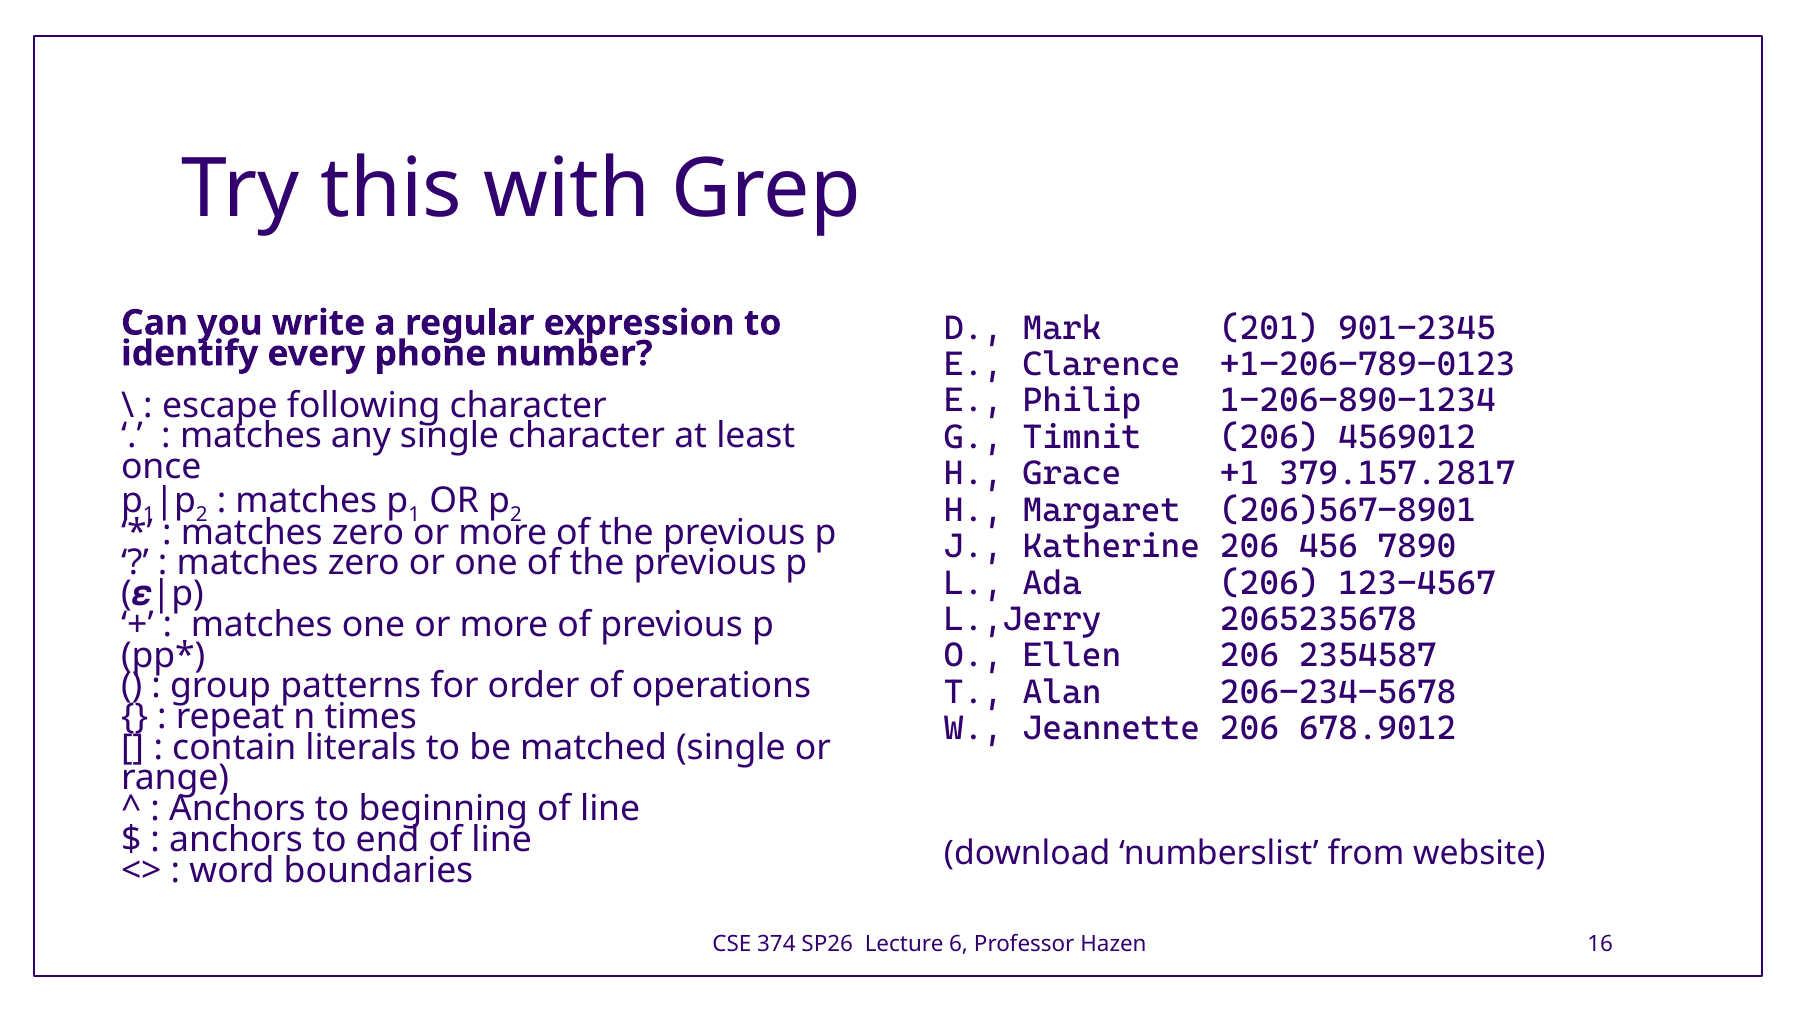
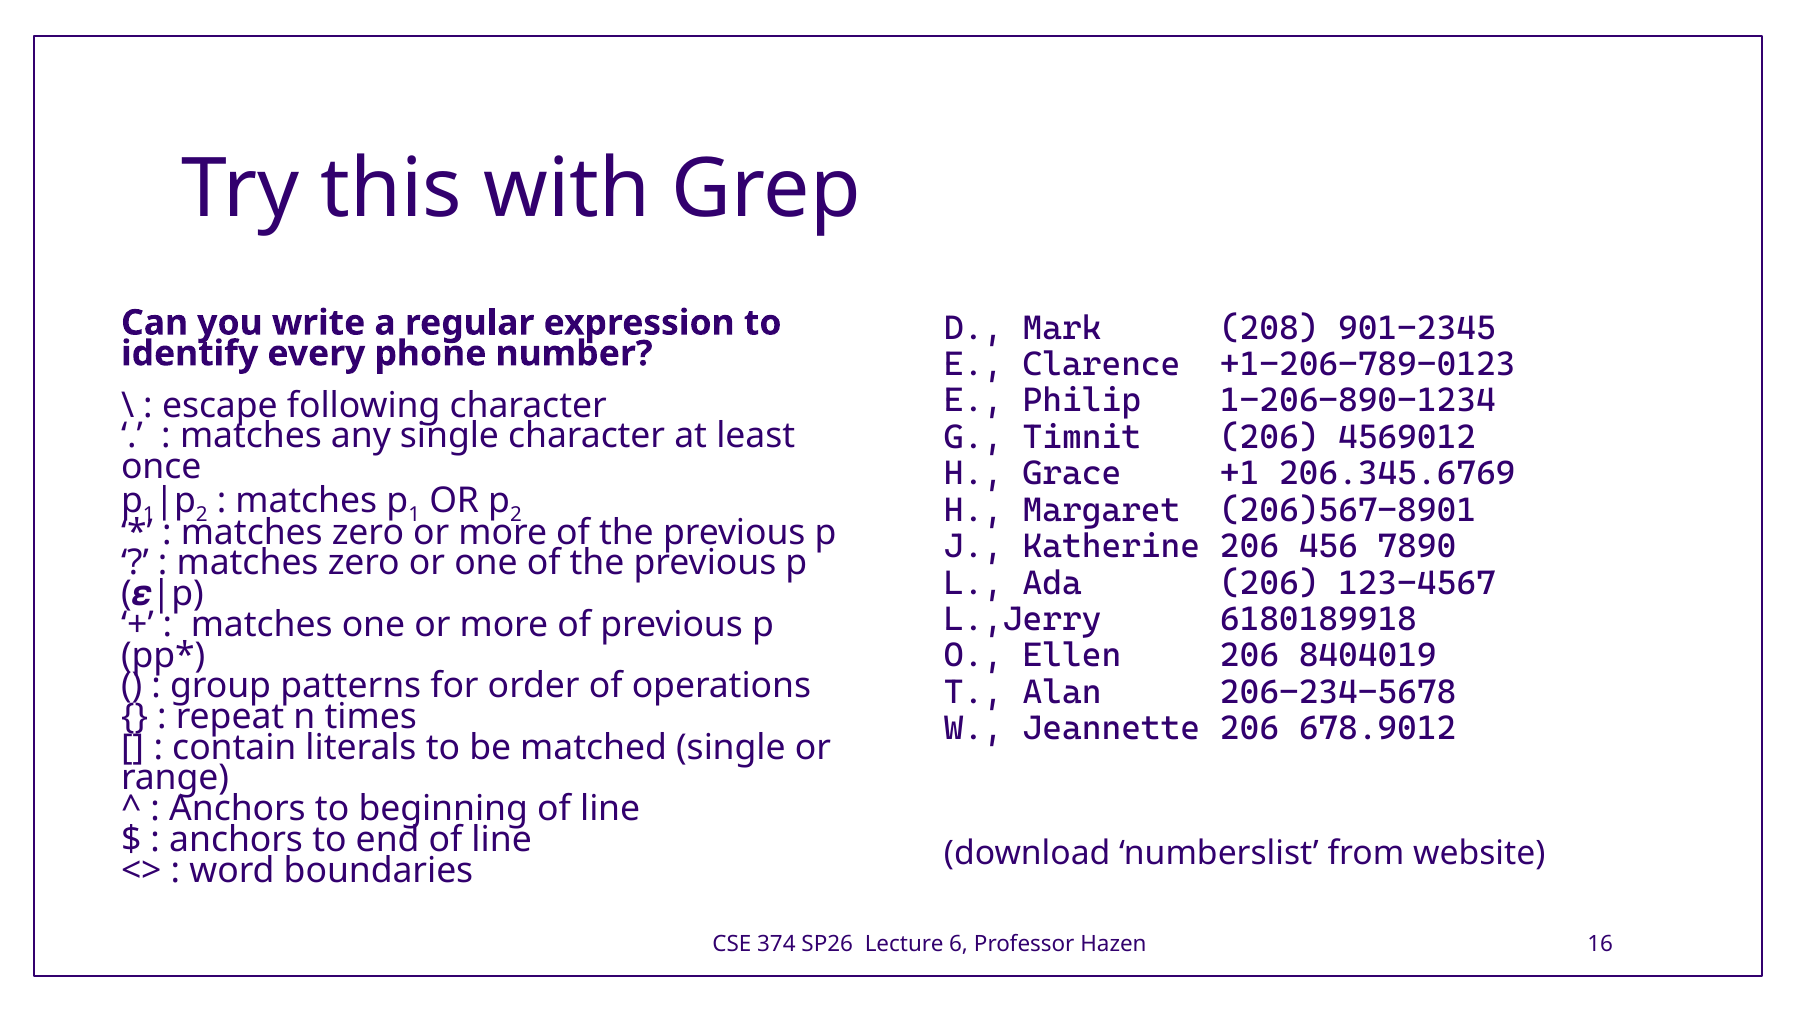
201: 201 -> 208 (1269, 328)
379.157.2817: 379.157.2817 -> 206.345.6769 (1397, 474)
2065235678: 2065235678 -> 6180189918 (1318, 619)
2354587: 2354587 -> 8404019 (1368, 656)
